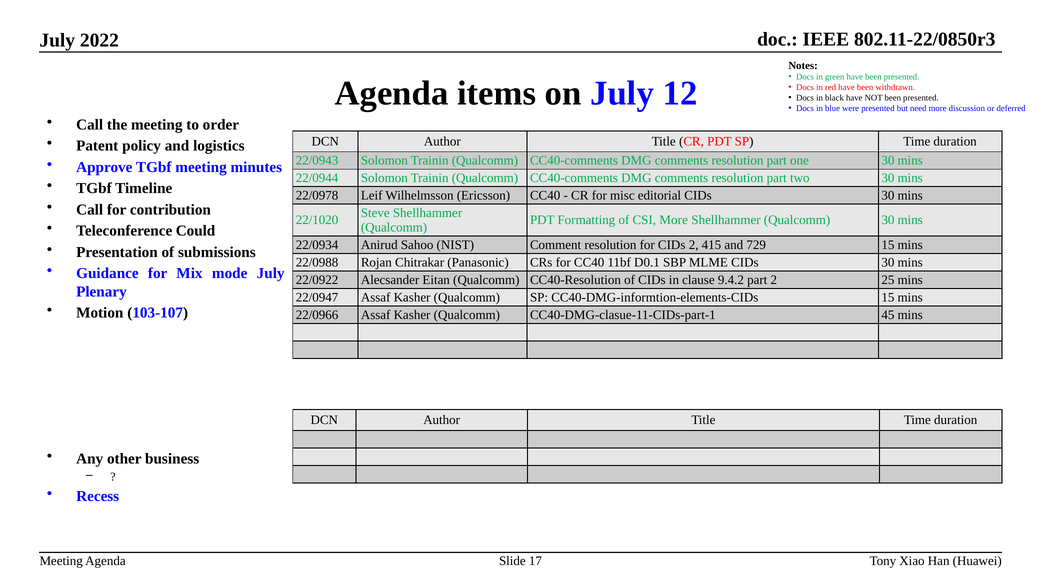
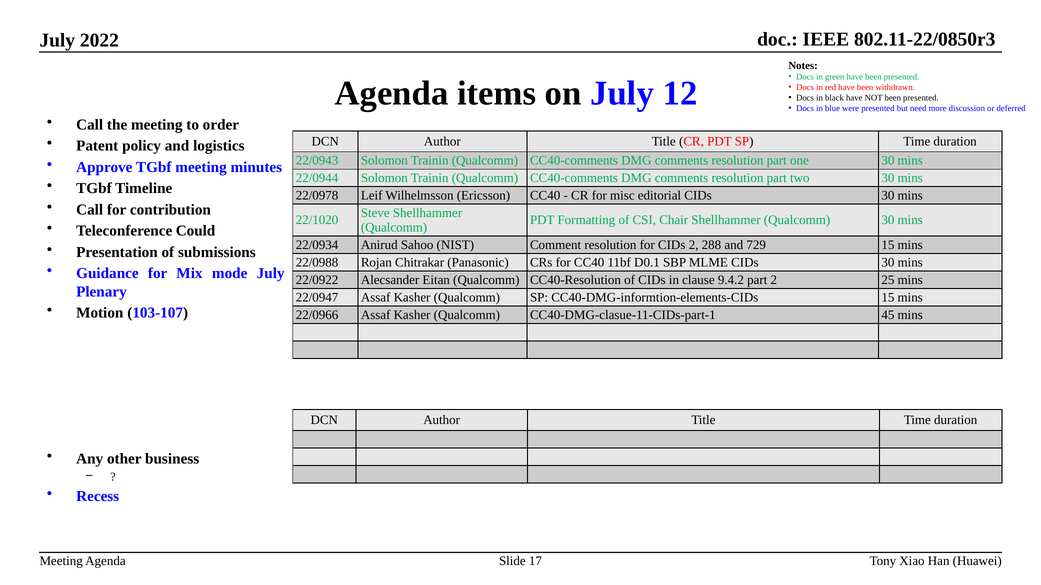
CSI More: More -> Chair (674, 220)
415: 415 -> 288 (711, 245)
